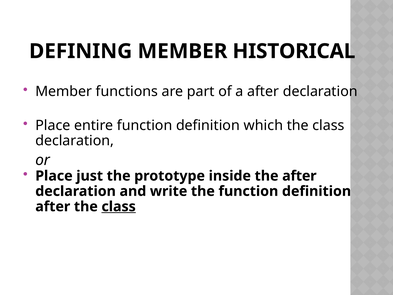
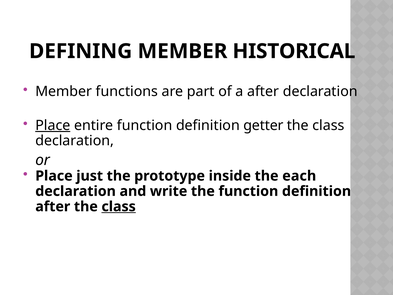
Place underline: none -> present (53, 125)
which: which -> getter (263, 125)
the after: after -> each (299, 176)
